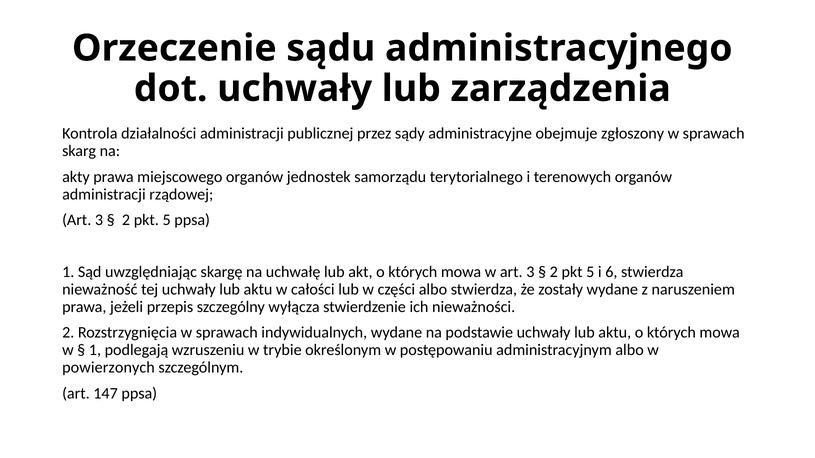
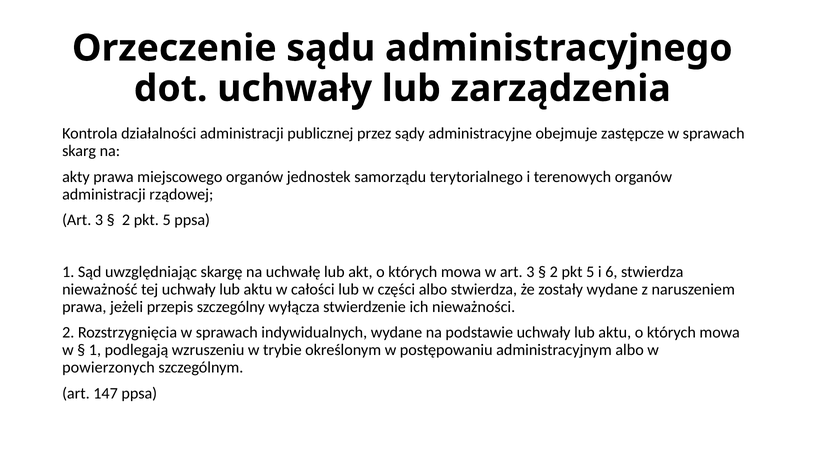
zgłoszony: zgłoszony -> zastępcze (633, 134)
